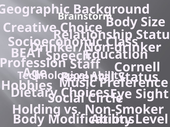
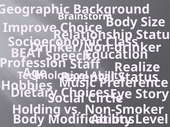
Creative: Creative -> Improve (30, 28)
Cornell: Cornell -> Realize (137, 67)
Sight: Sight -> Story (152, 94)
